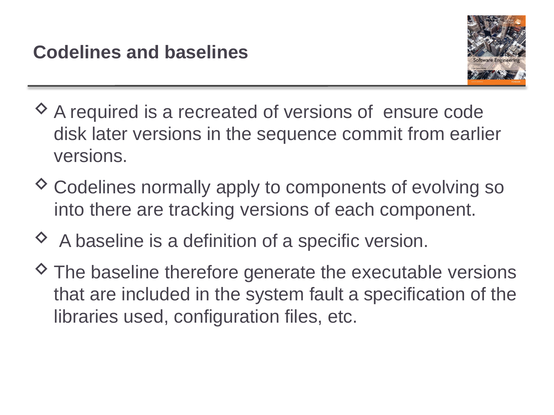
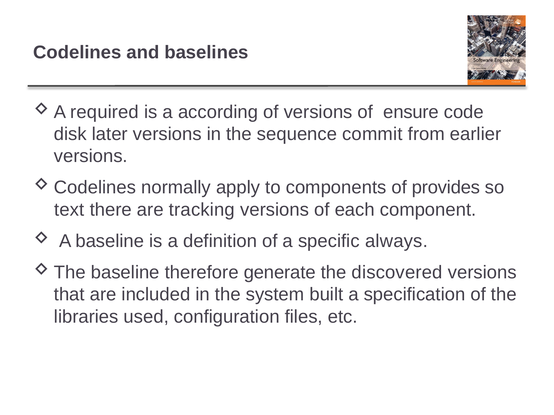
recreated: recreated -> according (218, 112)
evolving: evolving -> provides (446, 188)
into: into -> text (69, 210)
version: version -> always (396, 241)
executable: executable -> discovered (397, 273)
fault: fault -> built (326, 295)
